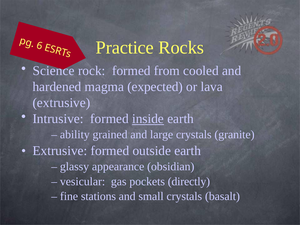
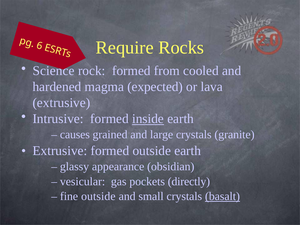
Practice: Practice -> Require (125, 48)
ability: ability -> causes (75, 134)
fine stations: stations -> outside (98, 196)
basalt underline: none -> present (222, 196)
